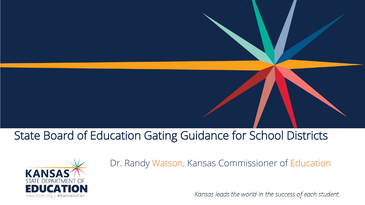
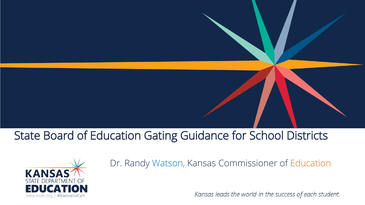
Watson colour: orange -> blue (168, 164)
